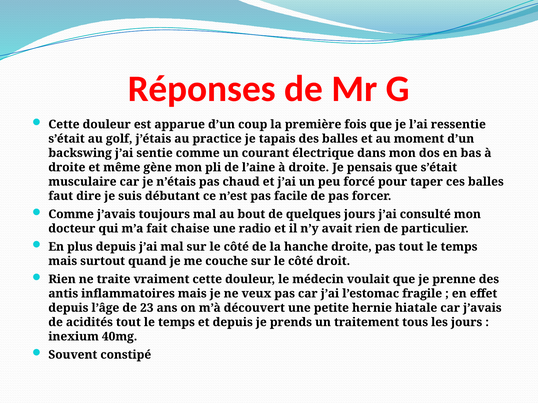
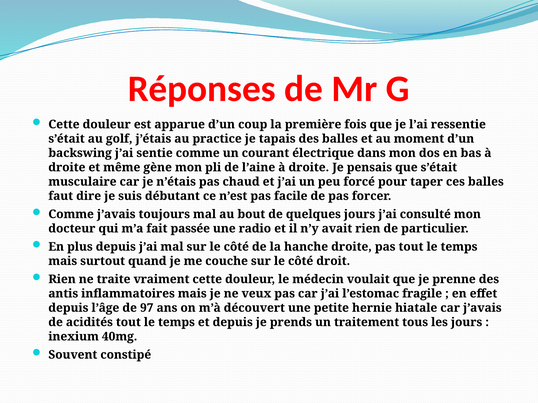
chaise: chaise -> passée (190, 229)
23: 23 -> 97 (147, 308)
